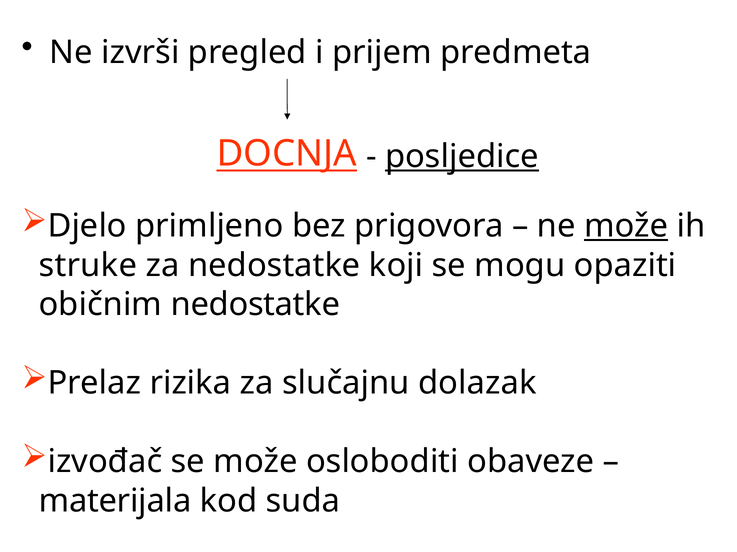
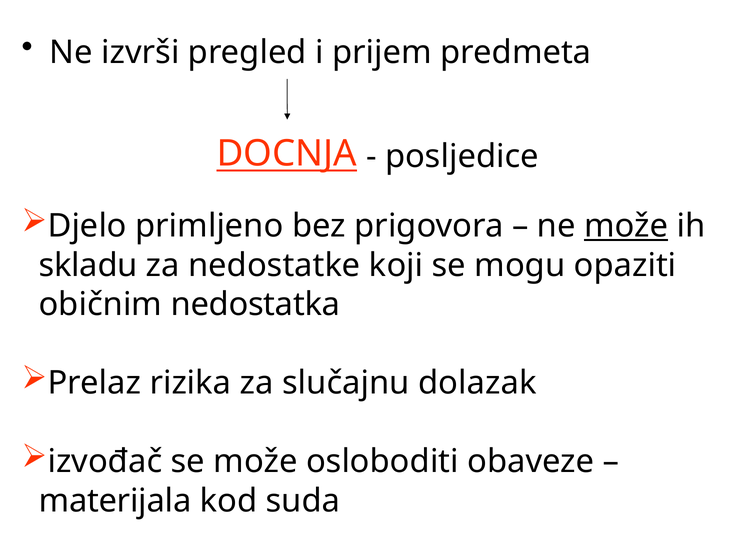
posljedice underline: present -> none (462, 157)
struke: struke -> skladu (88, 266)
običnim nedostatke: nedostatke -> nedostatka (255, 305)
